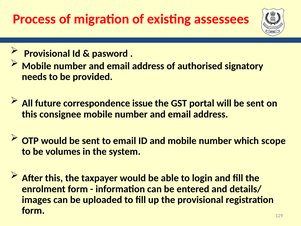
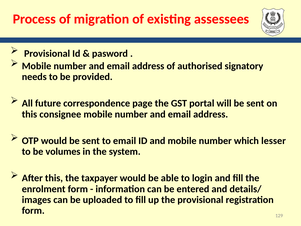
issue: issue -> page (142, 103)
scope: scope -> lesser (274, 141)
